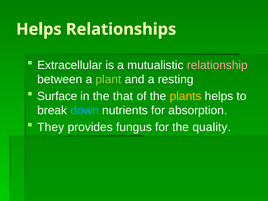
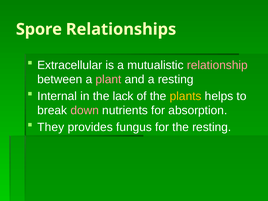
Helps: Helps -> Spore (39, 29)
plant colour: light green -> pink (108, 79)
Surface: Surface -> Internal (57, 96)
that: that -> lack (123, 96)
down colour: light blue -> pink (85, 110)
the quality: quality -> resting (212, 127)
